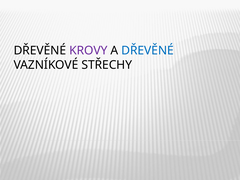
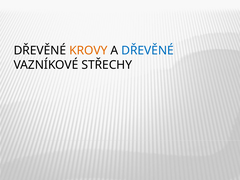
KROVY colour: purple -> orange (88, 50)
